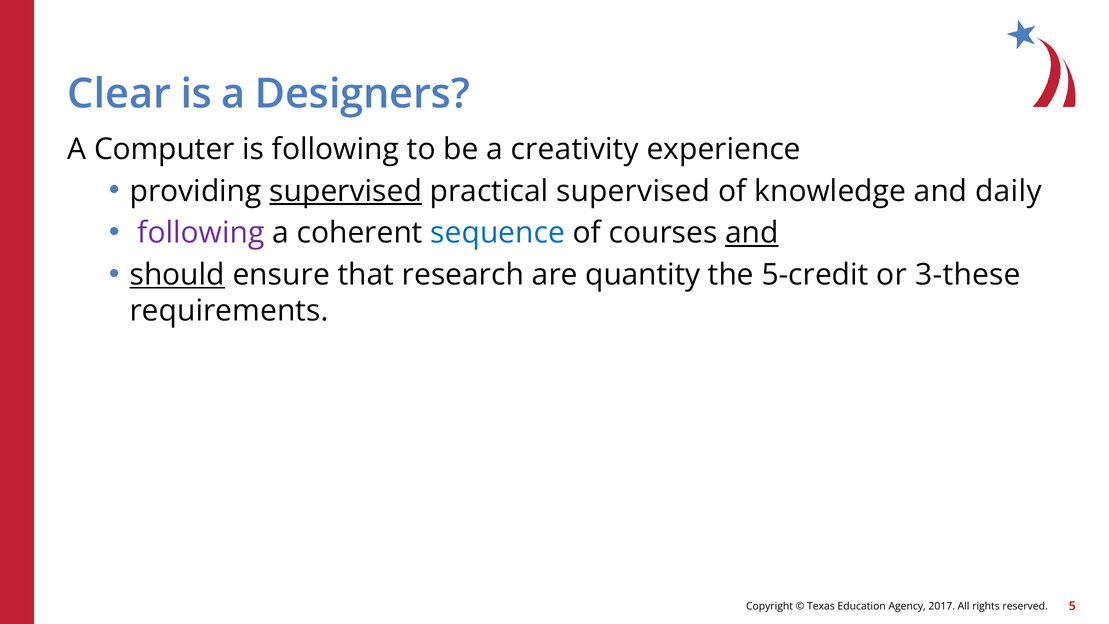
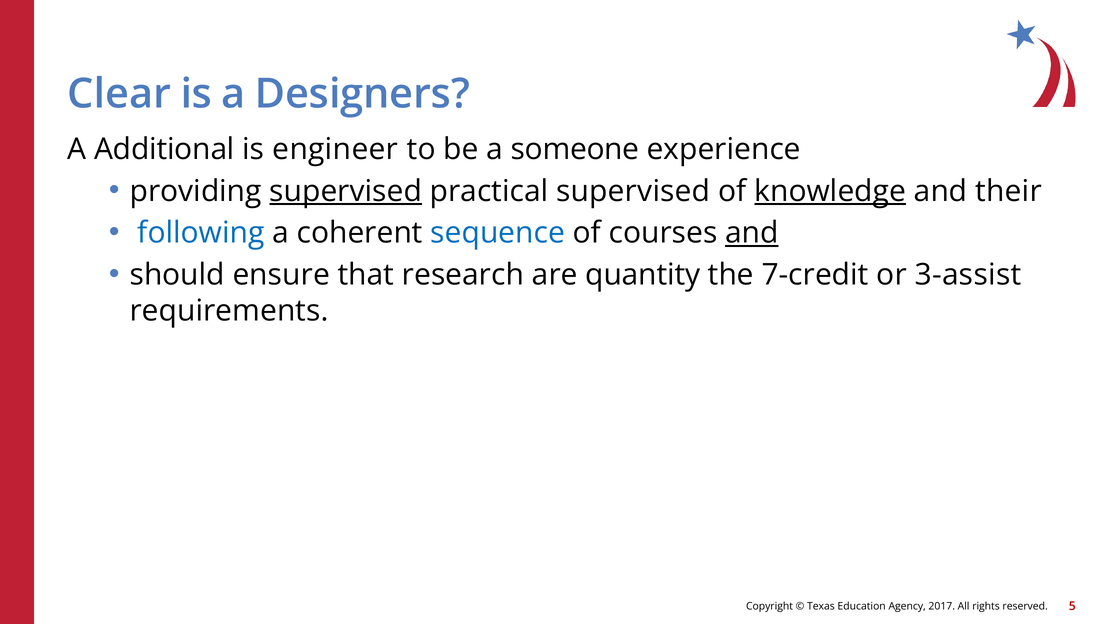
Computer: Computer -> Additional (164, 149)
is following: following -> engineer (335, 149)
creativity: creativity -> someone (575, 149)
knowledge underline: none -> present (830, 191)
daily: daily -> their (1009, 191)
following colour: purple -> blue (201, 233)
should underline: present -> none (177, 275)
5-credit: 5-credit -> 7-credit (815, 275)
3-these: 3-these -> 3-assist (968, 275)
